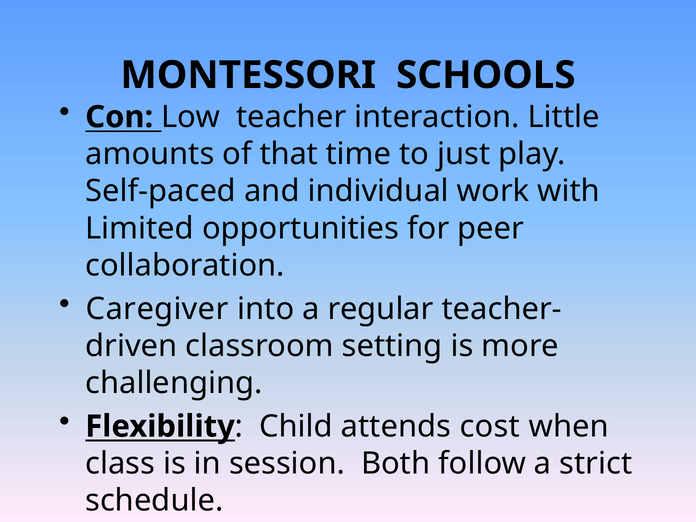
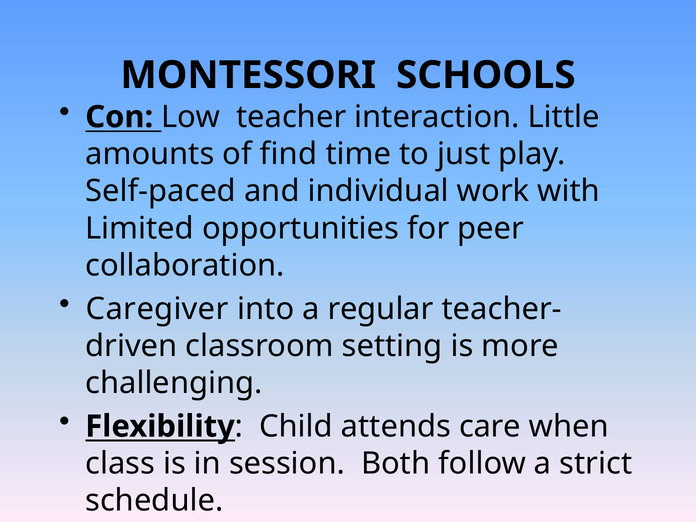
that: that -> find (289, 154)
cost: cost -> care (490, 426)
